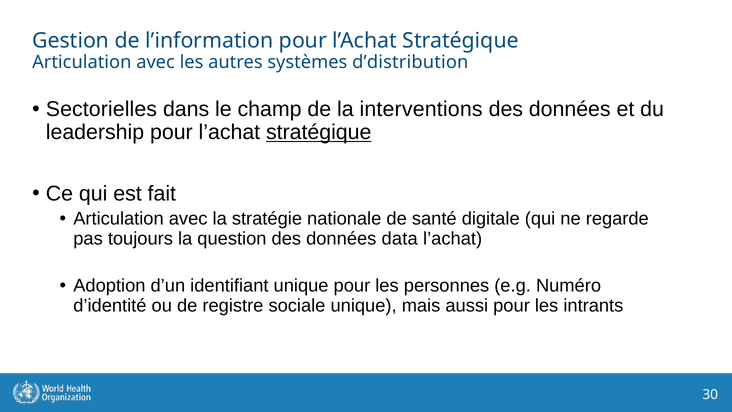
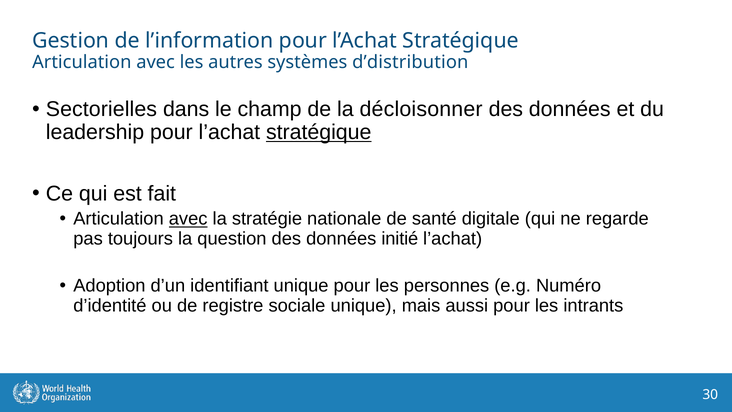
interventions: interventions -> décloisonner (421, 109)
avec underline: none -> present (188, 219)
data: data -> initié (400, 239)
